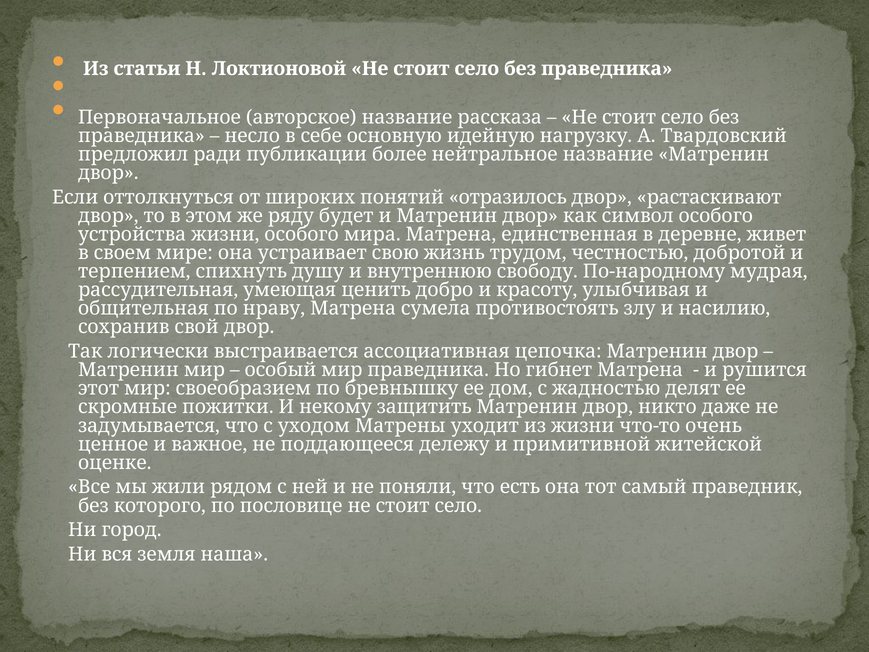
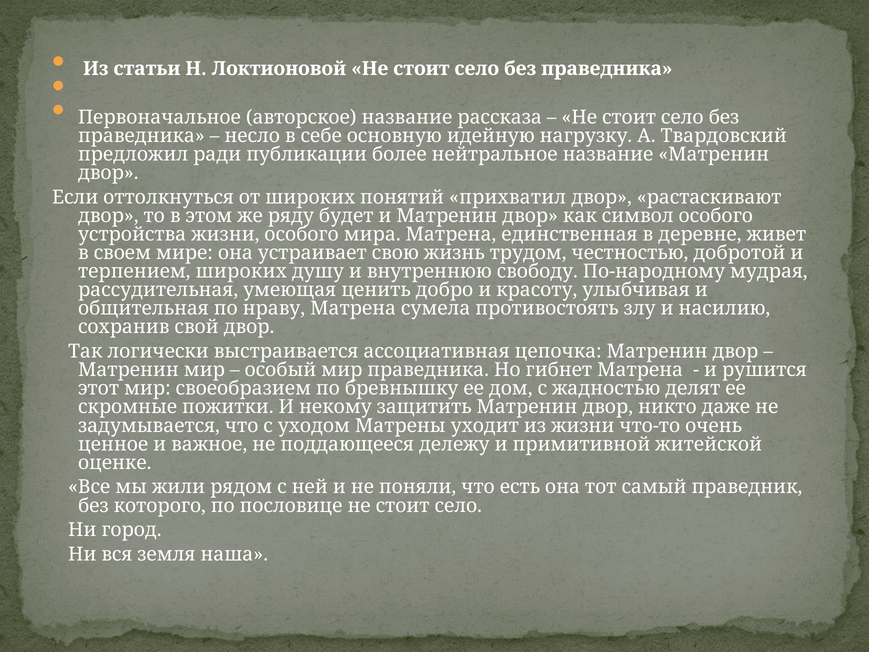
отразилось: отразилось -> прихватил (508, 197)
терпением спихнуть: спихнуть -> широких (241, 271)
